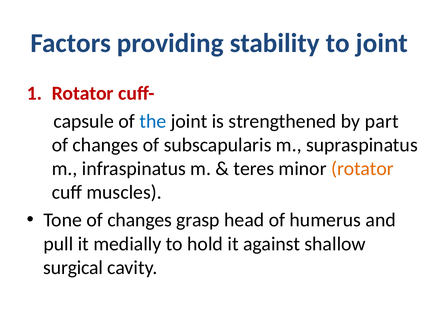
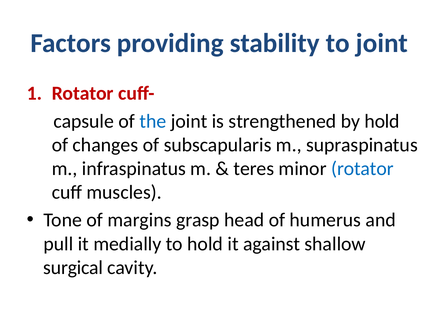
by part: part -> hold (382, 121)
rotator colour: orange -> blue (362, 169)
Tone of changes: changes -> margins (140, 220)
